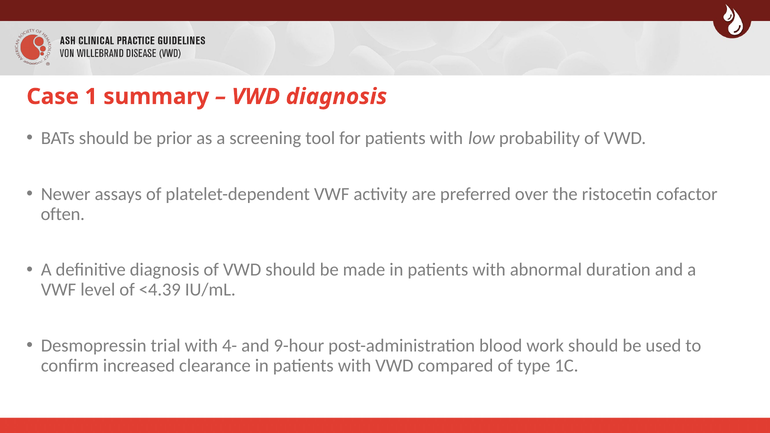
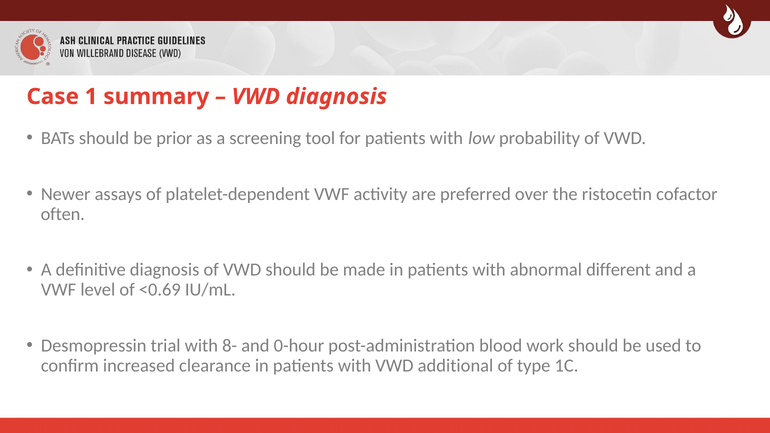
duration: duration -> different (618, 270)
<4.39: <4.39 -> <0.69 (160, 290)
4-: 4- -> 8- (230, 346)
9-hour: 9-hour -> 0-hour (299, 346)
compared: compared -> additional (456, 366)
